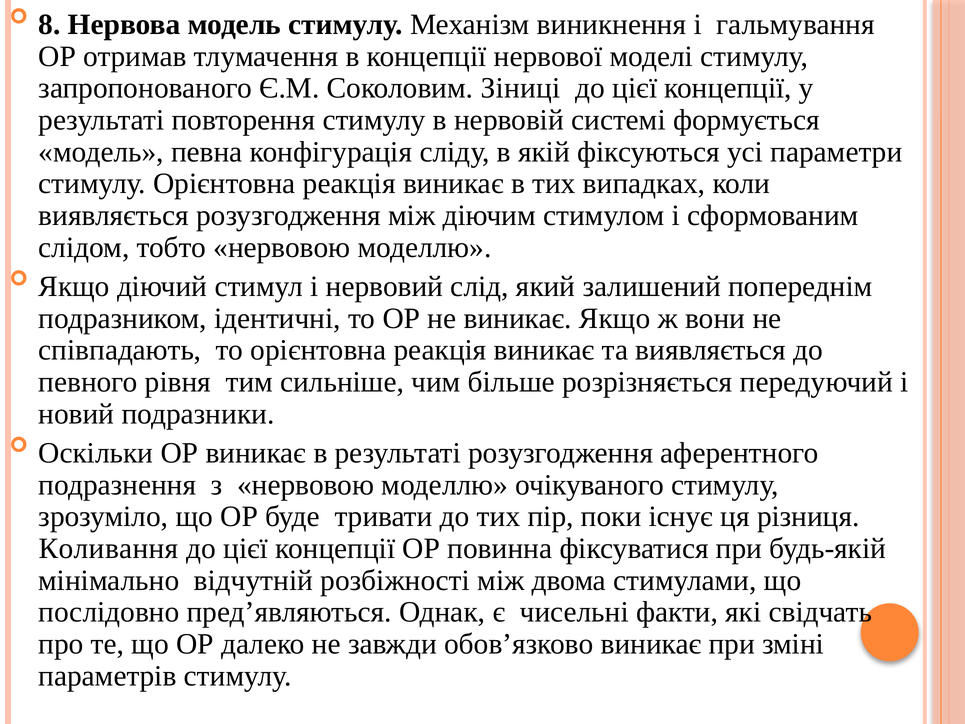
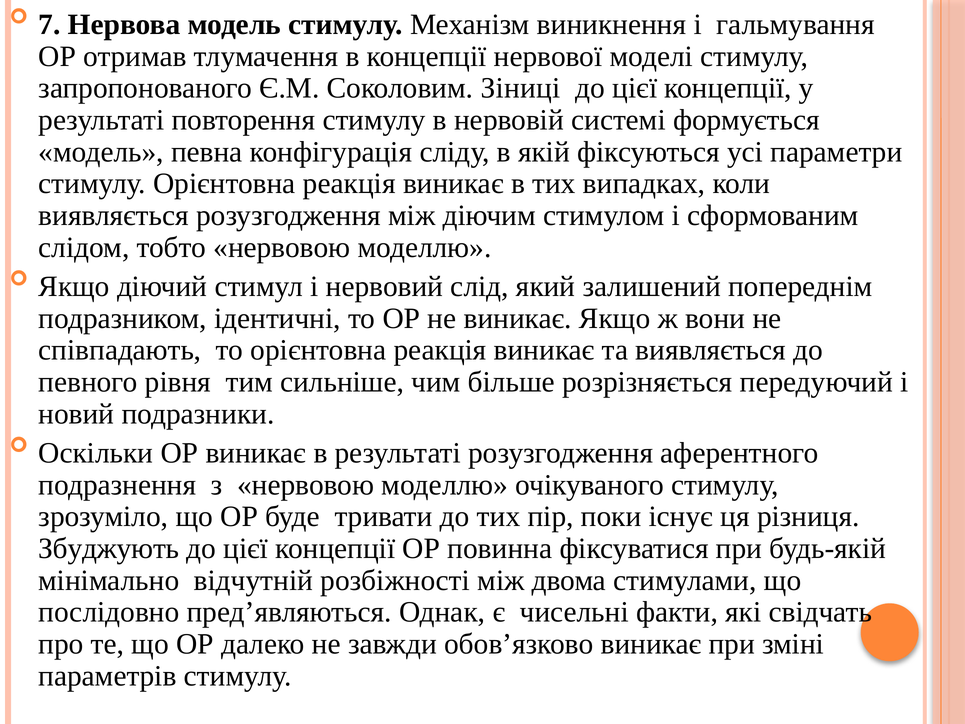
8: 8 -> 7 (49, 25)
Коливання: Коливання -> Збуджують (109, 548)
